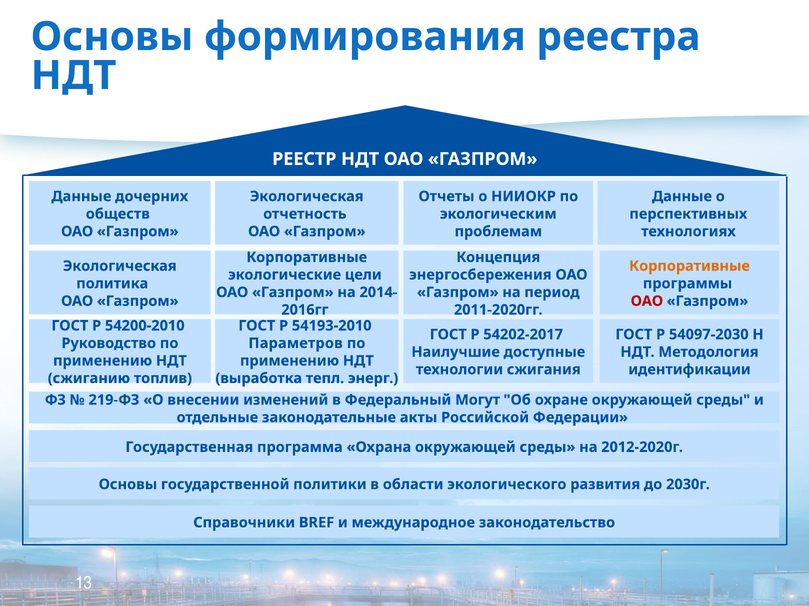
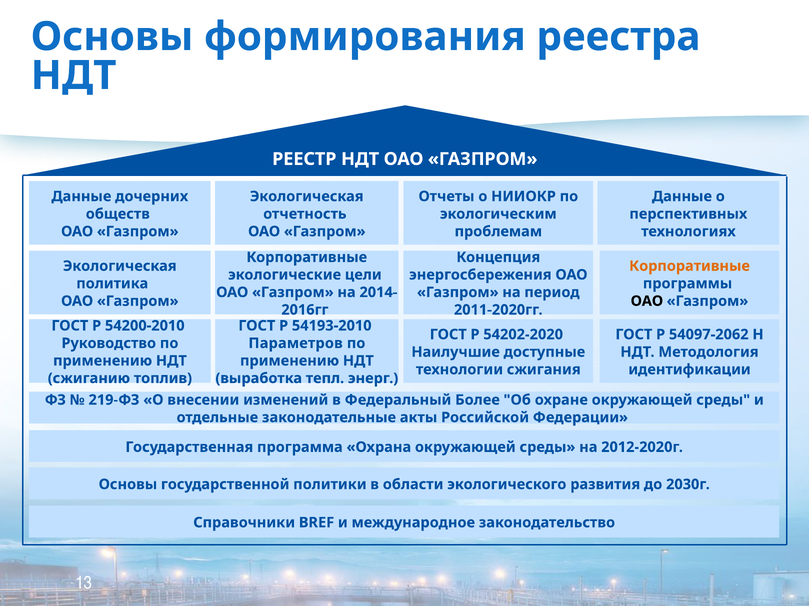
ОАО colour: red -> black (647, 301)
54202-2017: 54202-2017 -> 54202-2020 (523, 335)
54097-2030: 54097-2030 -> 54097-2062 (709, 335)
Могут: Могут -> Более (478, 400)
